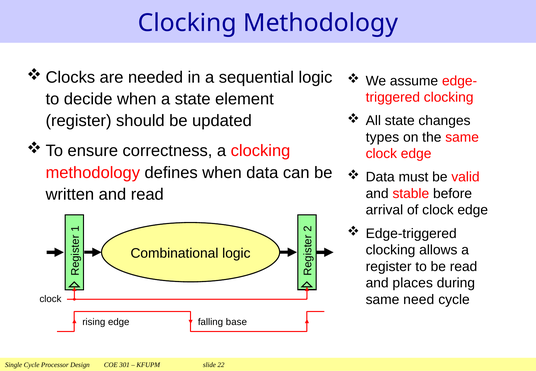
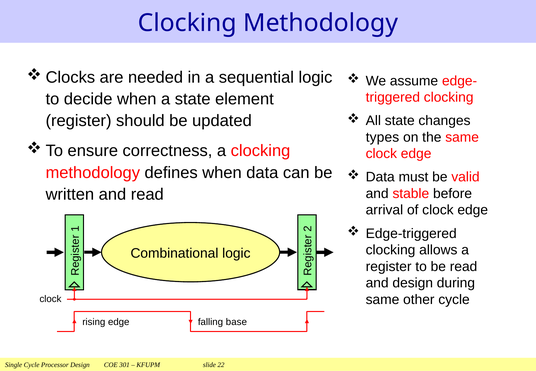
and places: places -> design (413, 283)
need: need -> other (419, 300)
